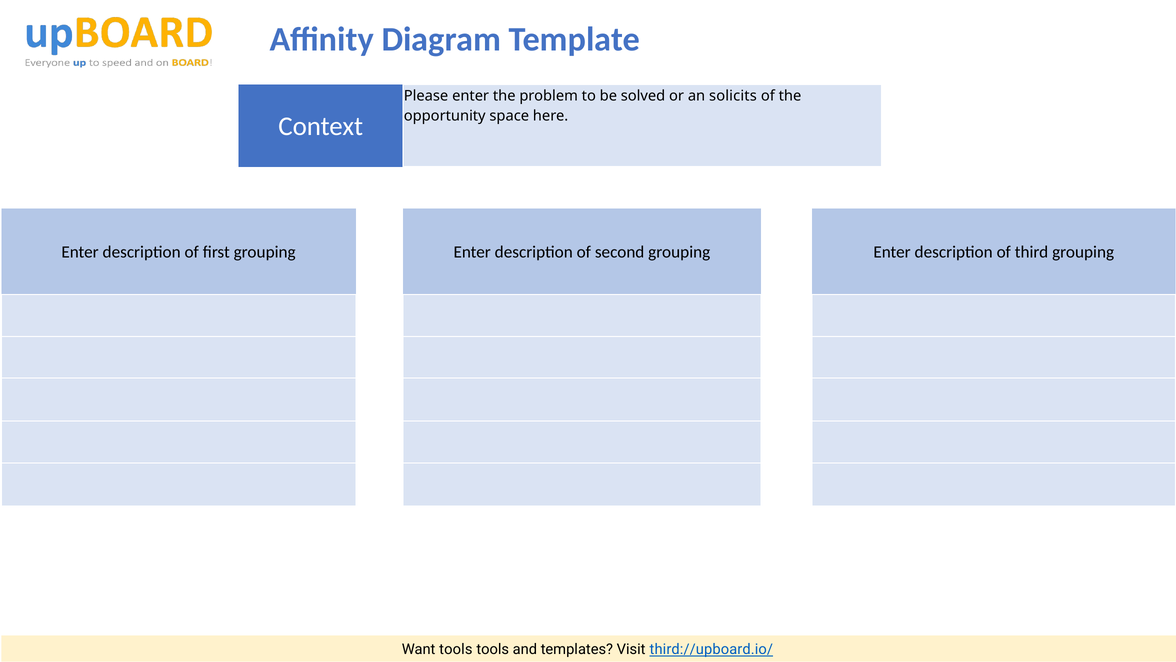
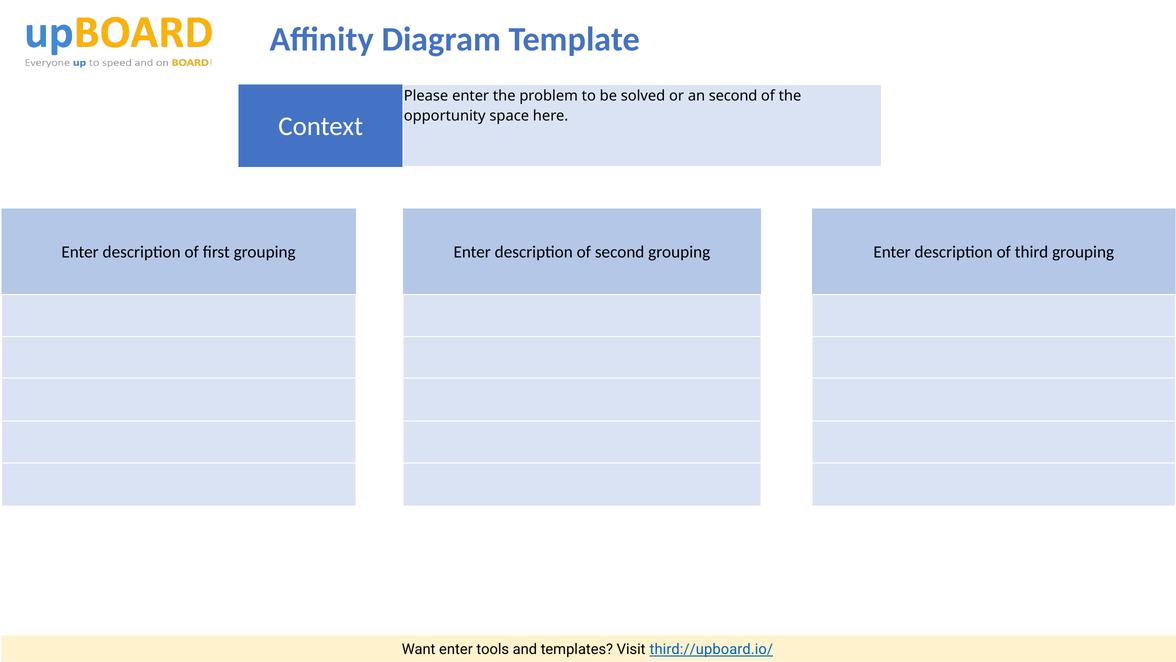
an solicits: solicits -> second (733, 96)
Want tools: tools -> enter (456, 649)
